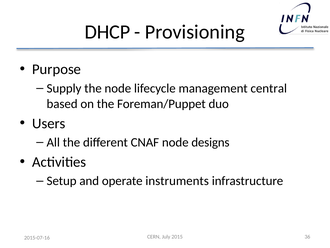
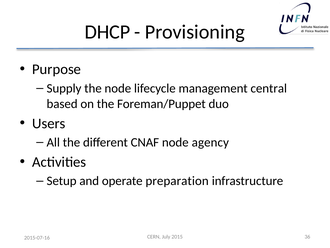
designs: designs -> agency (210, 142)
instruments: instruments -> preparation (177, 181)
